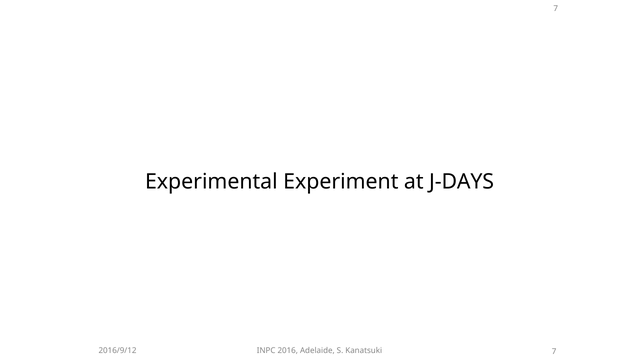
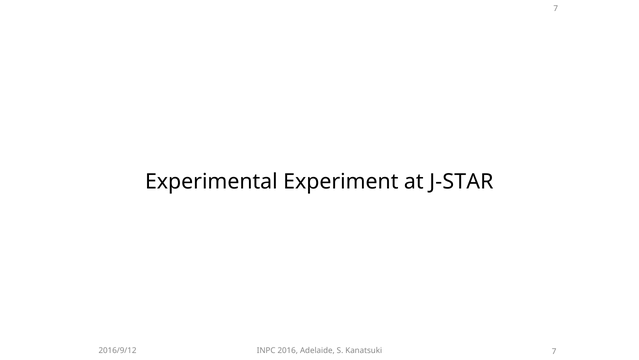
J-DAYS: J-DAYS -> J-STAR (461, 181)
